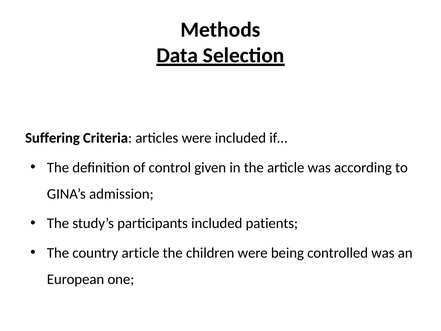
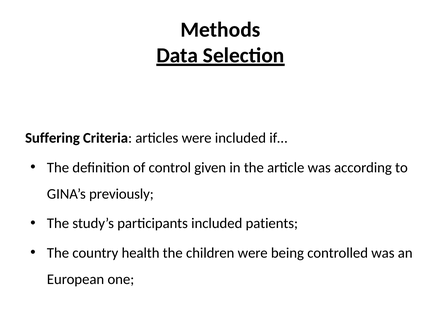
admission: admission -> previously (121, 194)
country article: article -> health (141, 253)
